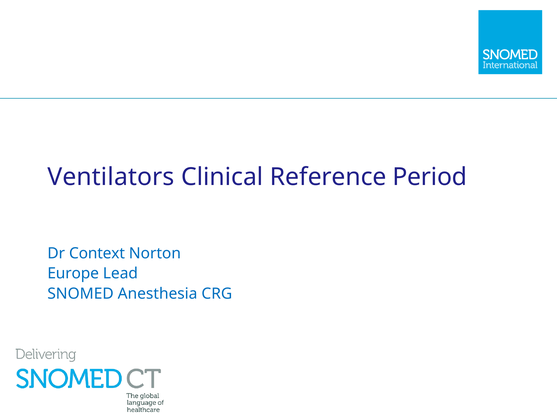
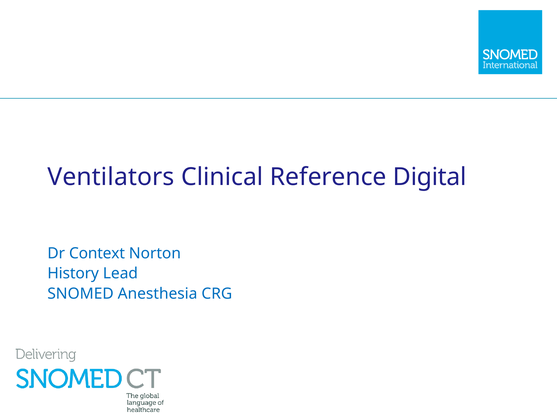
Period: Period -> Digital (430, 177)
Europe: Europe -> History (73, 273)
